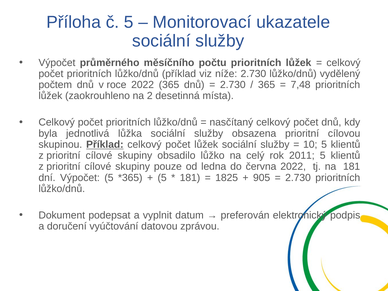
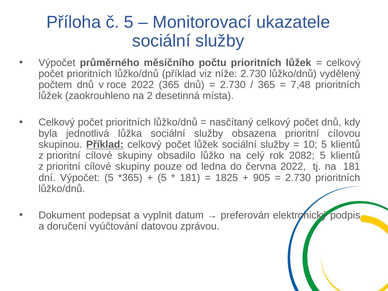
2011: 2011 -> 2082 (302, 156)
